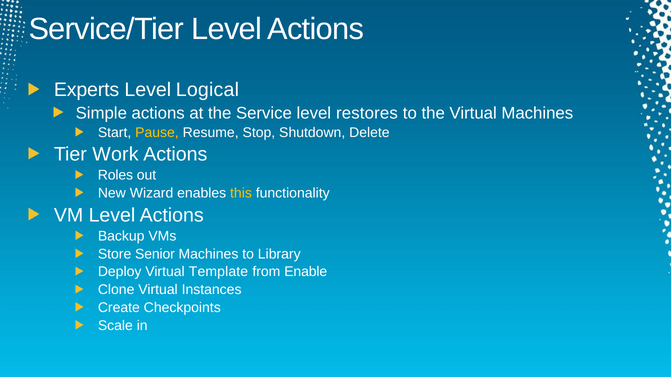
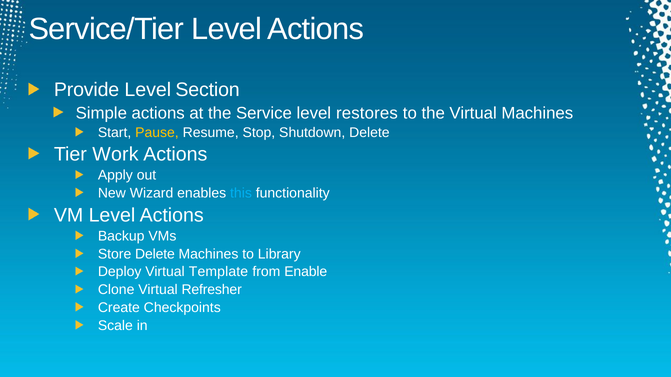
Experts: Experts -> Provide (87, 90)
Logical: Logical -> Section (208, 90)
Roles: Roles -> Apply (115, 176)
this colour: yellow -> light blue (241, 193)
Store Senior: Senior -> Delete (155, 254)
Instances: Instances -> Refresher (212, 290)
